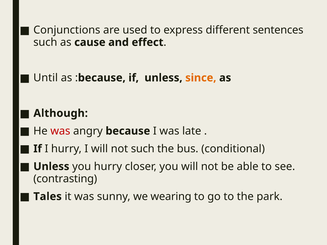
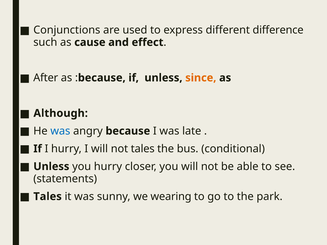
sentences: sentences -> difference (278, 30)
Until: Until -> After (46, 78)
was colour: red -> blue (60, 131)
not such: such -> tales (143, 149)
contrasting: contrasting -> statements (65, 179)
